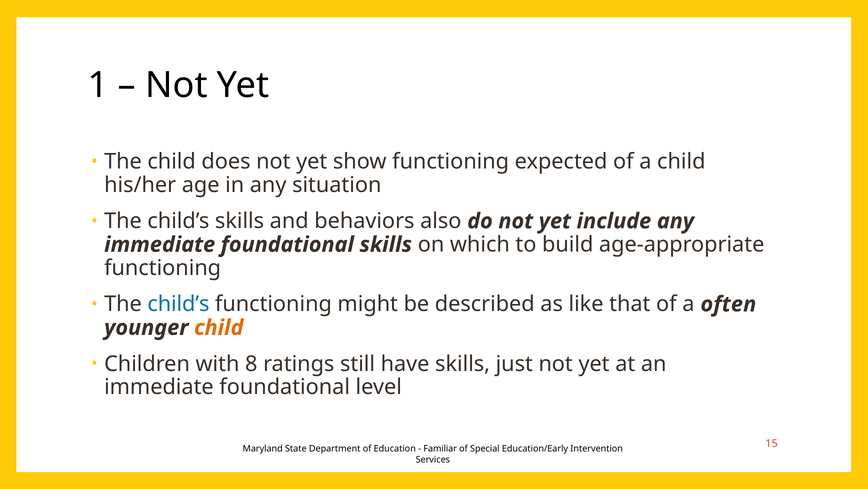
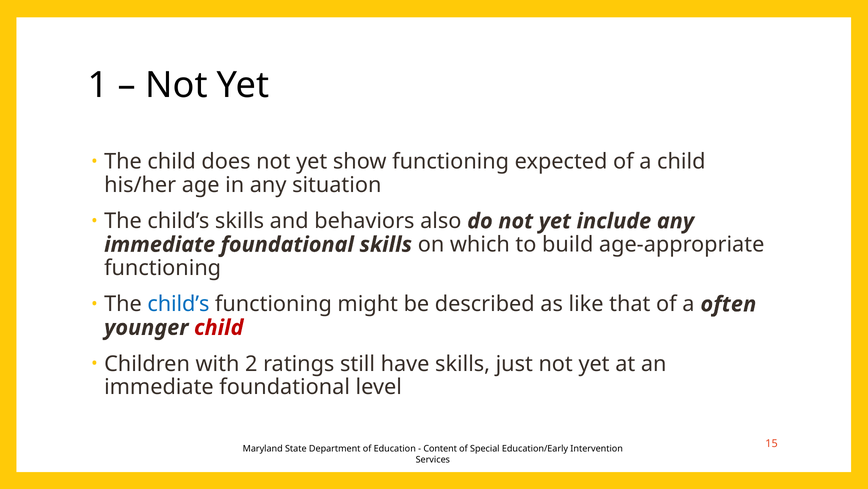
child colour: orange -> red (219, 327)
8: 8 -> 2 (251, 363)
Familiar: Familiar -> Content (440, 448)
